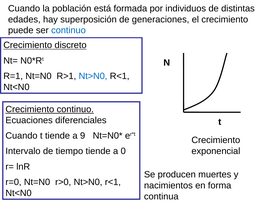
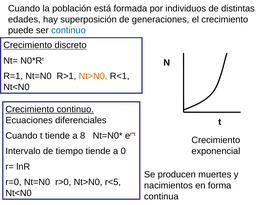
Nt>N0 colour: blue -> orange (93, 76)
9: 9 -> 8 (83, 136)
r>0 Nt>N0 r<1: r<1 -> r<5 (113, 183)
